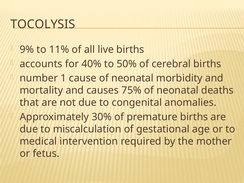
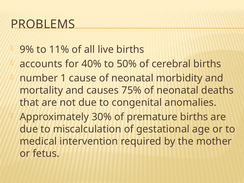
TOCOLYSIS: TOCOLYSIS -> PROBLEMS (43, 24)
